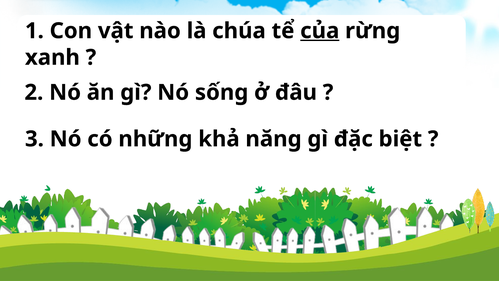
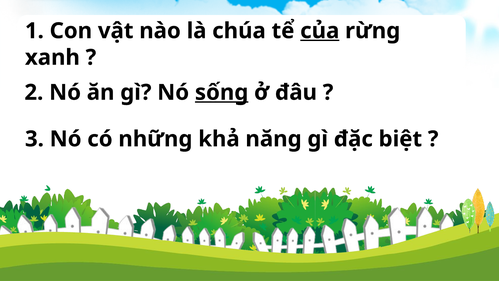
sống underline: none -> present (222, 92)
